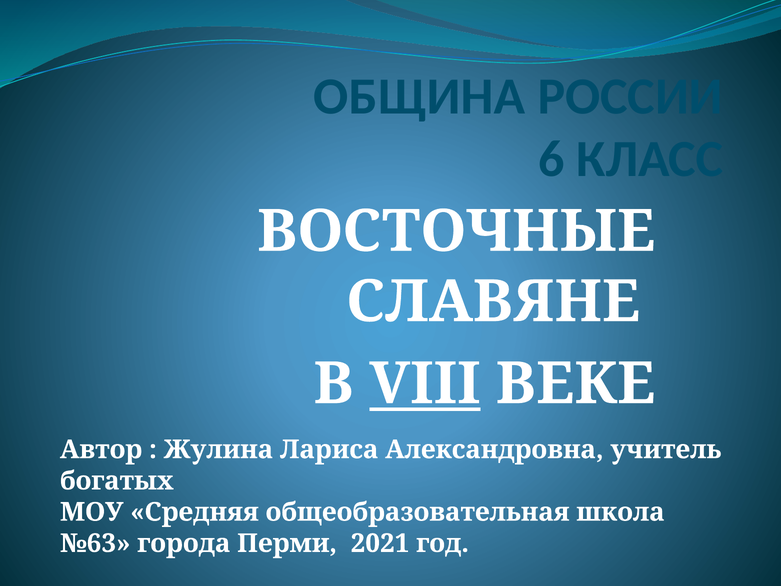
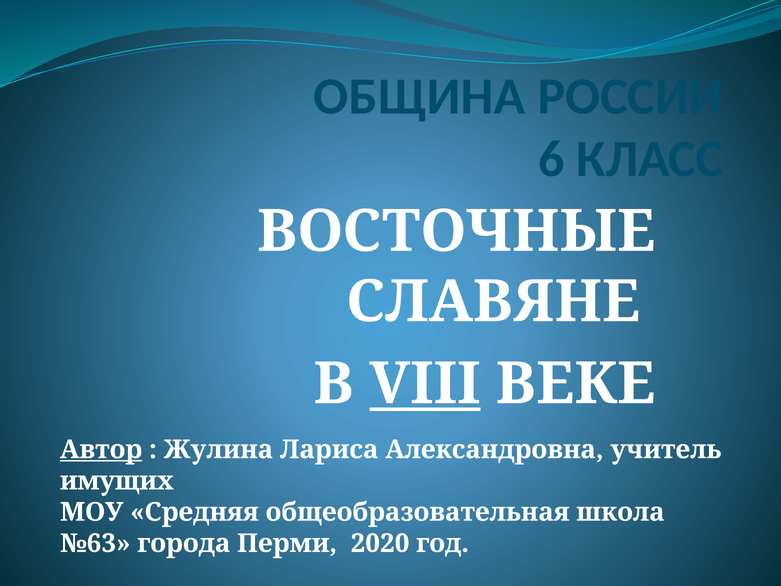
Автор underline: none -> present (101, 449)
богатых: богатых -> имущих (117, 481)
2021: 2021 -> 2020 (380, 543)
